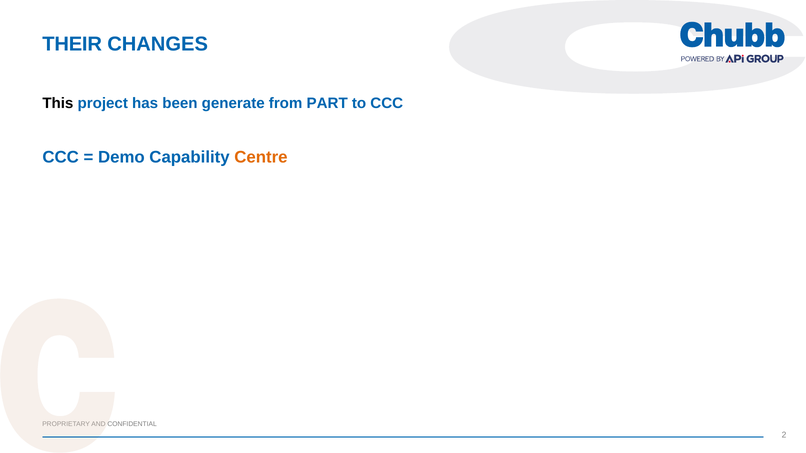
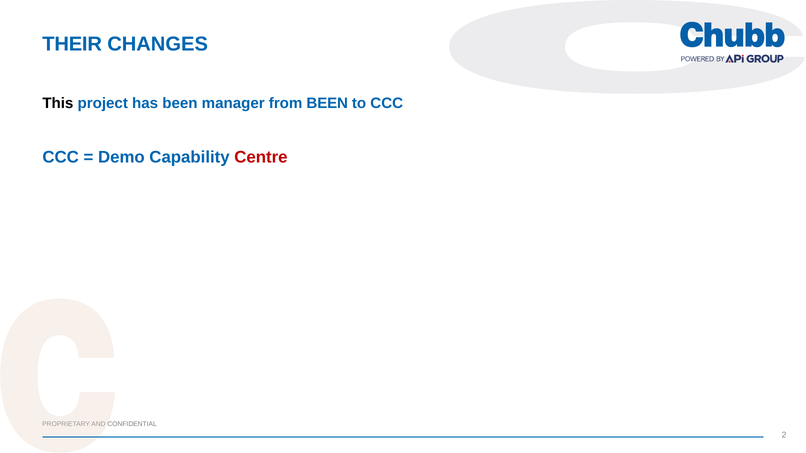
generate: generate -> manager (233, 103)
from PART: PART -> BEEN (327, 103)
Centre colour: orange -> red (261, 158)
